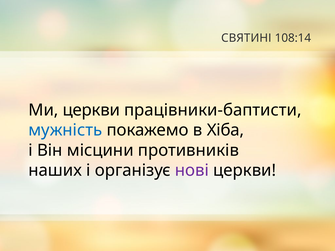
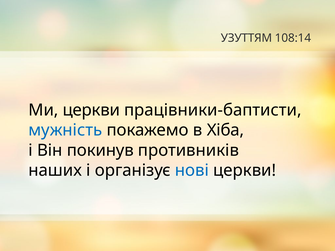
СВЯТИНІ: СВЯТИНІ -> УЗУТТЯМ (246, 38)
місцини: місцини -> покинув (100, 150)
нові colour: purple -> blue (192, 170)
